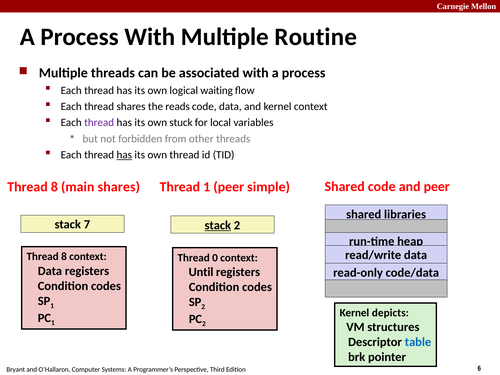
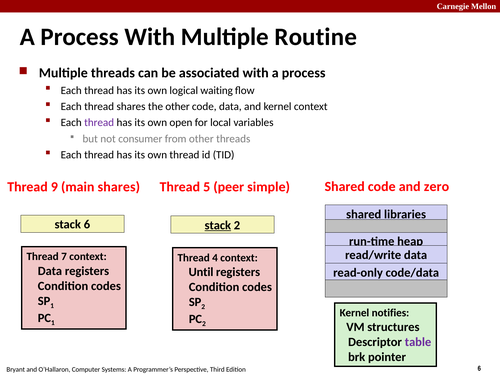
the reads: reads -> other (178, 107)
stuck: stuck -> open (181, 123)
forbidden: forbidden -> consumer (140, 139)
has underline: present -> none (124, 155)
and peer: peer -> zero (437, 187)
8: 8 -> 9 (54, 187)
Thread 1: 1 -> 5 (207, 187)
stack 7: 7 -> 6 (87, 225)
8: 8 -> 7 (64, 257)
Thread 0: 0 -> 4 (215, 258)
depicts: depicts -> notifies (390, 313)
table colour: blue -> purple (418, 342)
